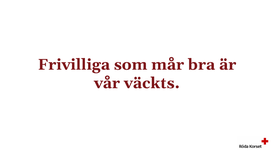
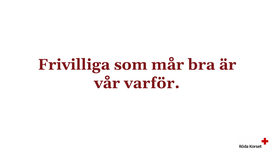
väckts: väckts -> varför (152, 83)
